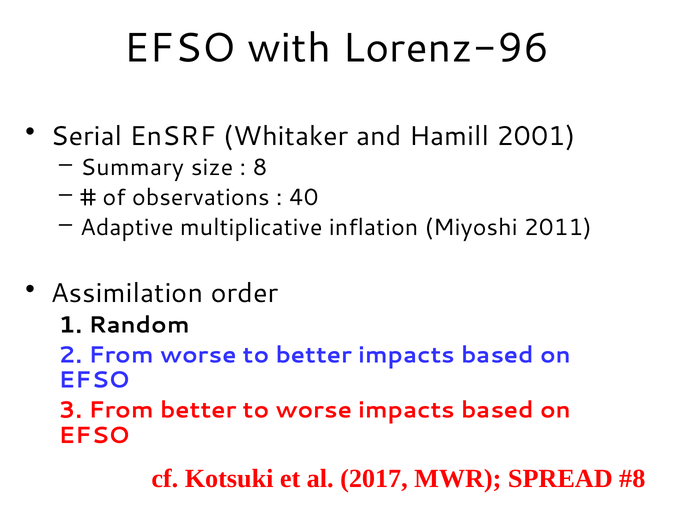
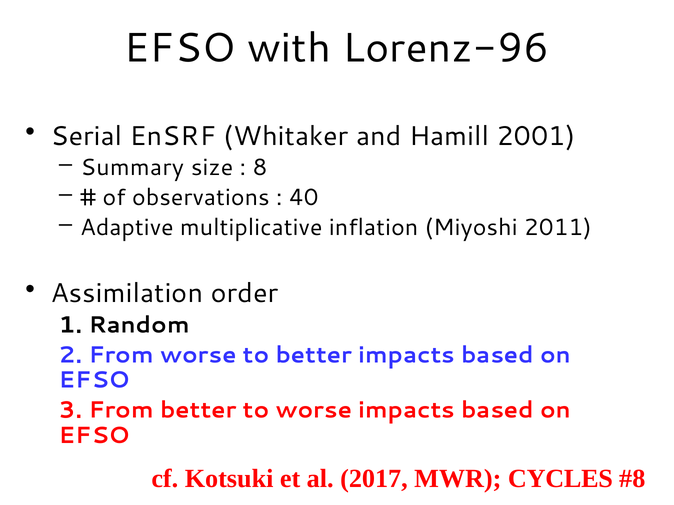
SPREAD: SPREAD -> CYCLES (560, 479)
